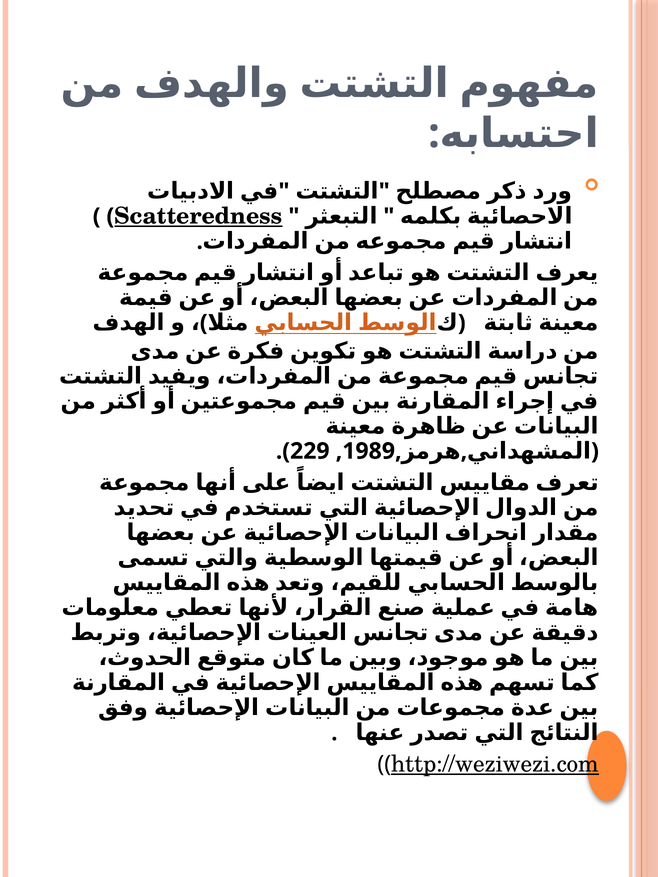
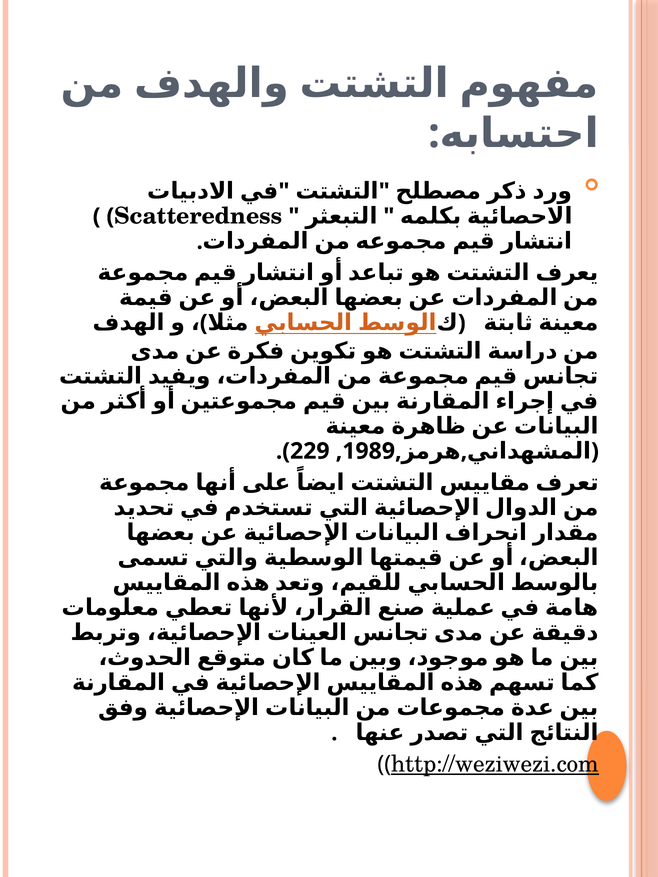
Scatteredness underline: present -> none (198, 216)
